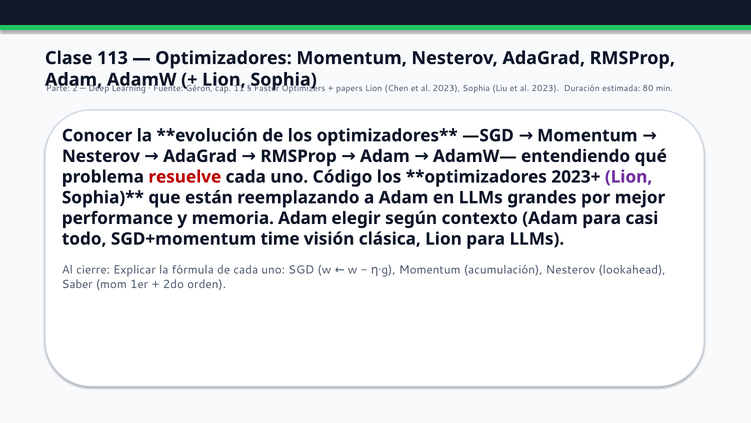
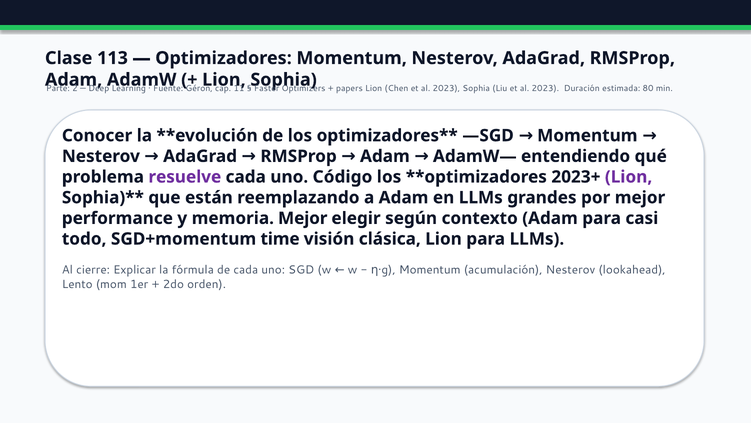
resuelve colour: red -> purple (185, 177)
memoria Adam: Adam -> Mejor (303, 218)
Saber: Saber -> Lento (77, 284)
